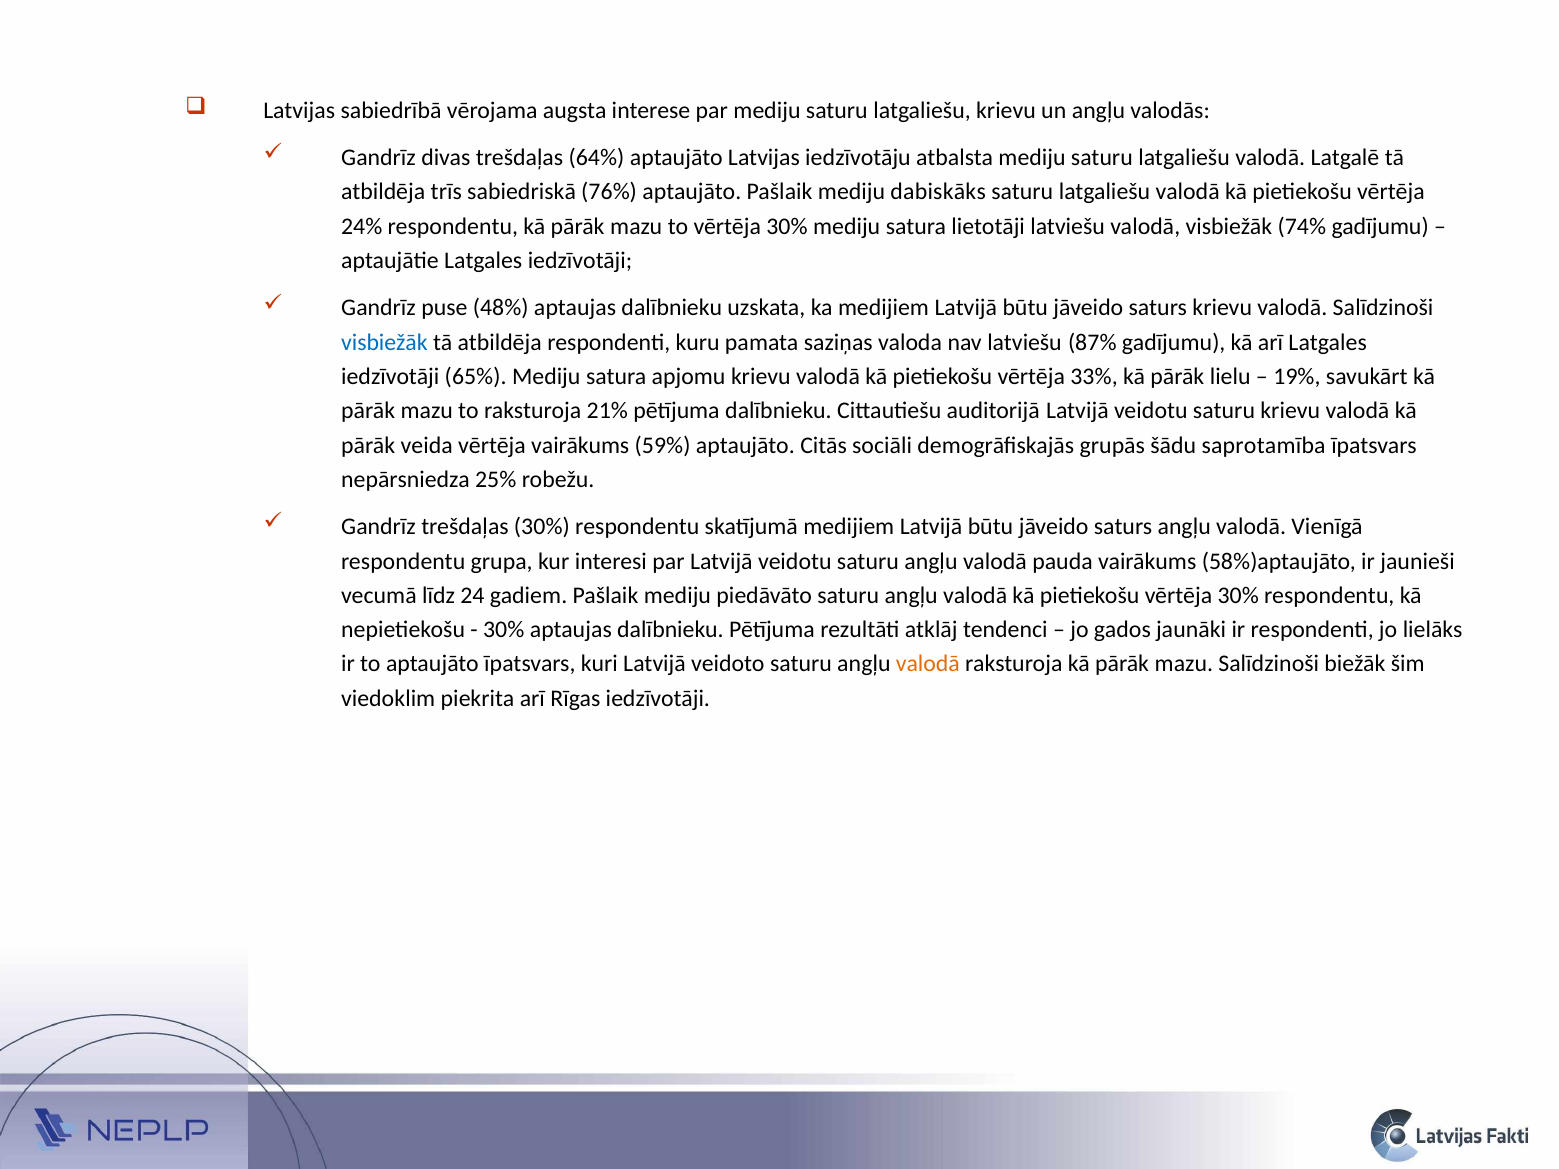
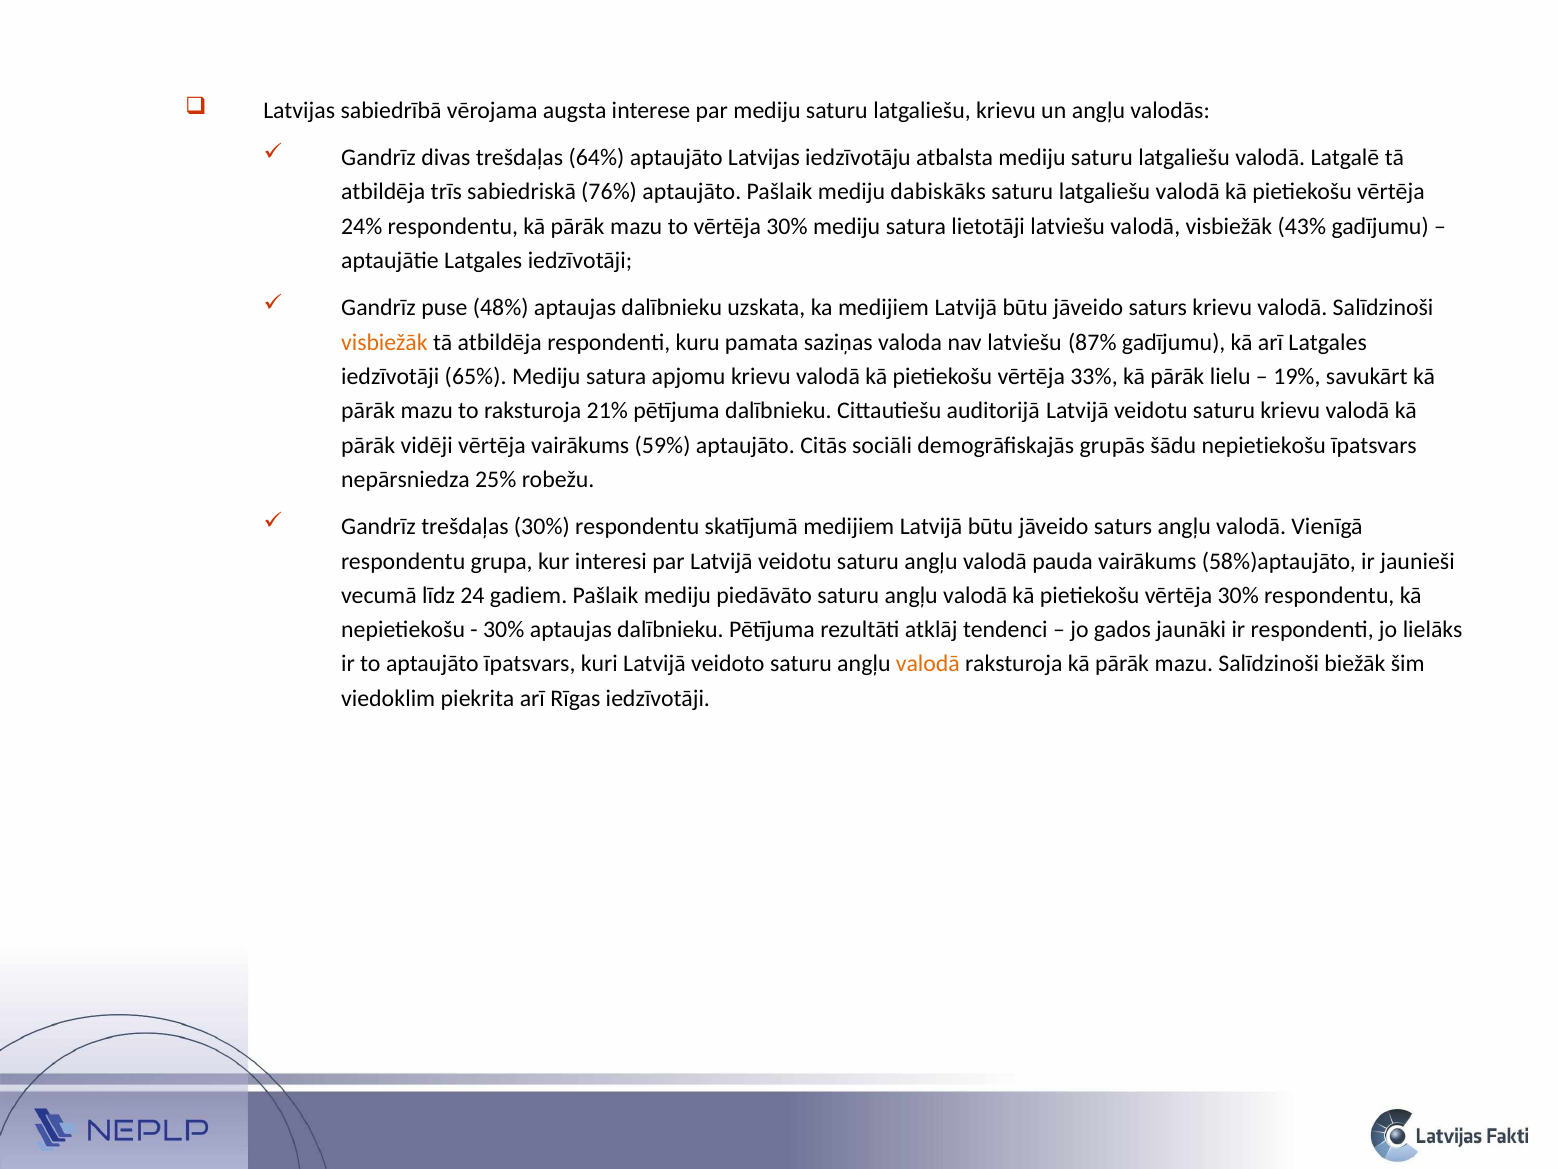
74%: 74% -> 43% (1302, 226)
visbiežāk colour: blue -> orange (384, 342)
veida: veida -> vidēji (427, 445)
šādu saprotamība: saprotamība -> nepietiekošu (1264, 445)
